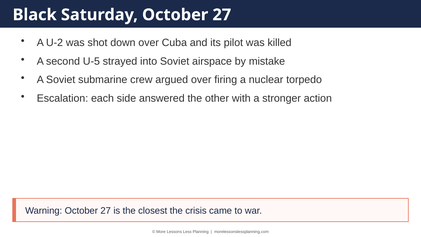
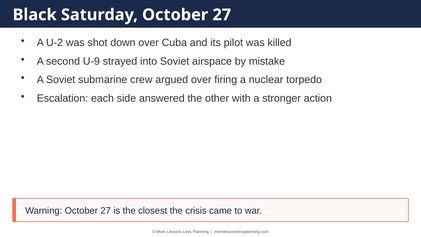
U-5: U-5 -> U-9 (91, 61)
